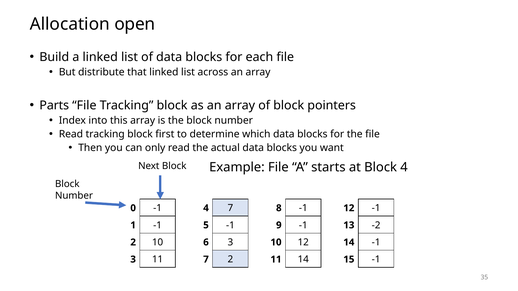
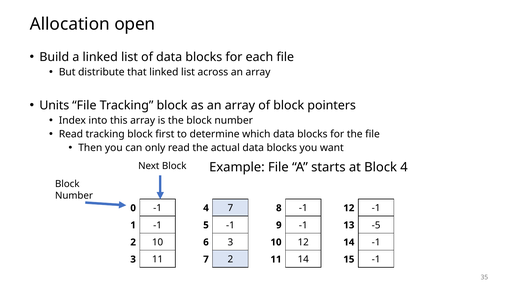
Parts: Parts -> Units (54, 106)
-2: -2 -> -5 (376, 225)
